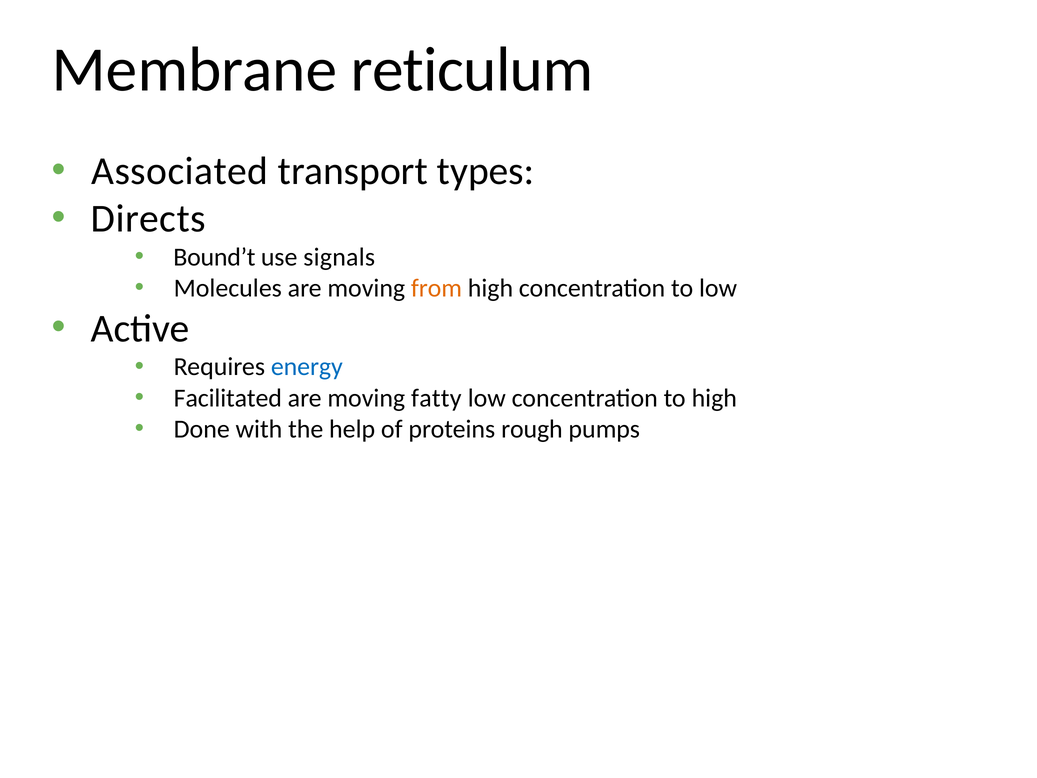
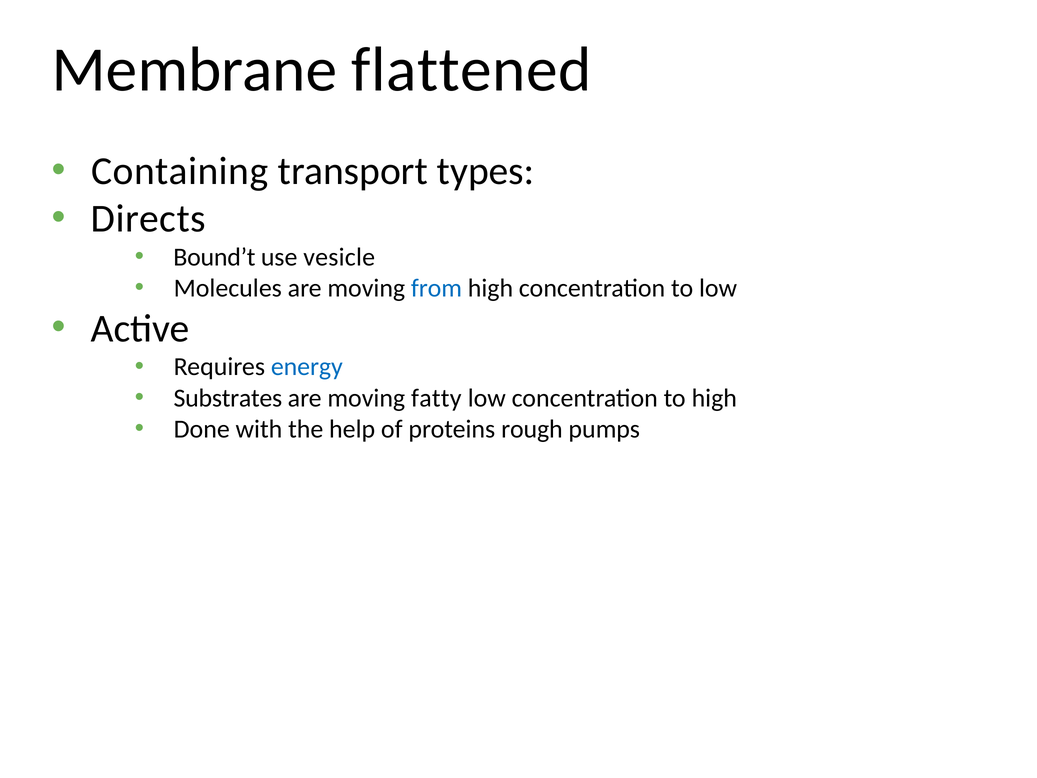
reticulum: reticulum -> flattened (471, 70)
Associated: Associated -> Containing (180, 171)
signals: signals -> vesicle (339, 257)
from colour: orange -> blue (436, 288)
Facilitated: Facilitated -> Substrates (228, 398)
